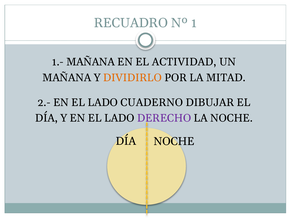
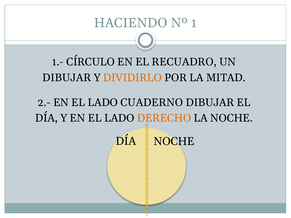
RECUADRO: RECUADRO -> HACIENDO (131, 23)
1.- MAÑANA: MAÑANA -> CÍRCULO (91, 62)
ACTIVIDAD: ACTIVIDAD -> RECUADRO (184, 62)
MAÑANA: MAÑANA -> DIBUJAR (67, 78)
DERECHO colour: purple -> orange (164, 118)
